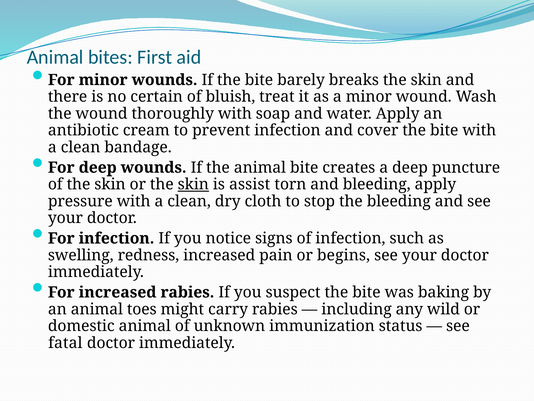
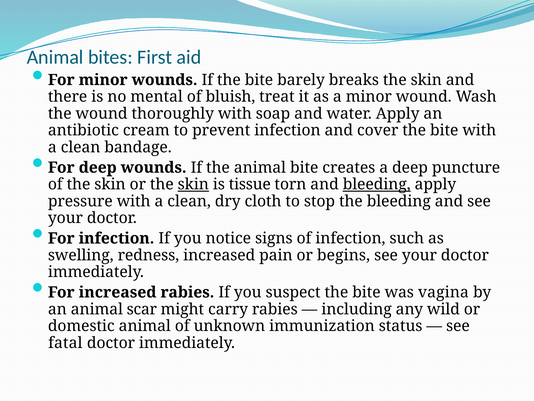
certain: certain -> mental (157, 97)
assist: assist -> tissue (250, 184)
bleeding underline: none -> present (377, 184)
baking: baking -> vagina (443, 292)
toes: toes -> scar (142, 309)
